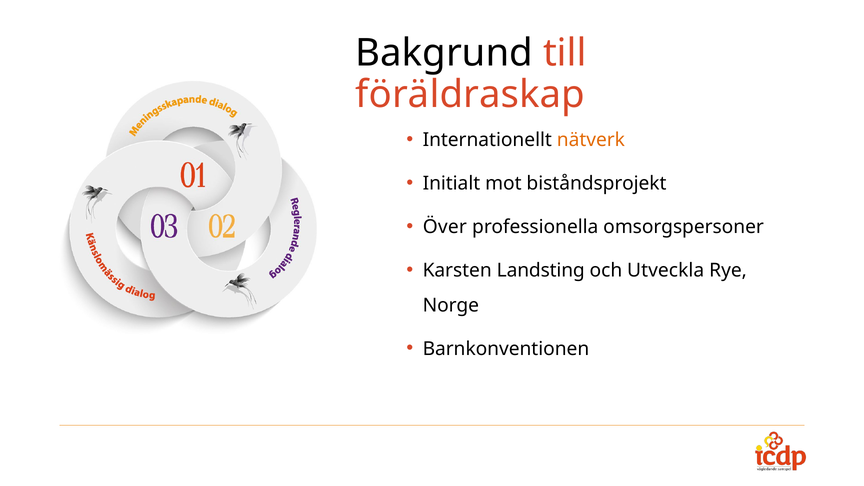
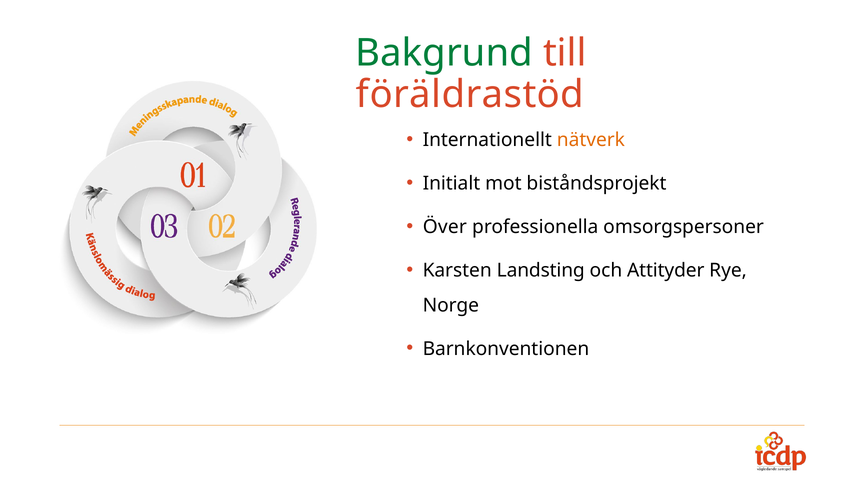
Bakgrund colour: black -> green (444, 53)
föräldraskap: föräldraskap -> föräldrastöd (470, 94)
Utveckla: Utveckla -> Attityder (666, 271)
